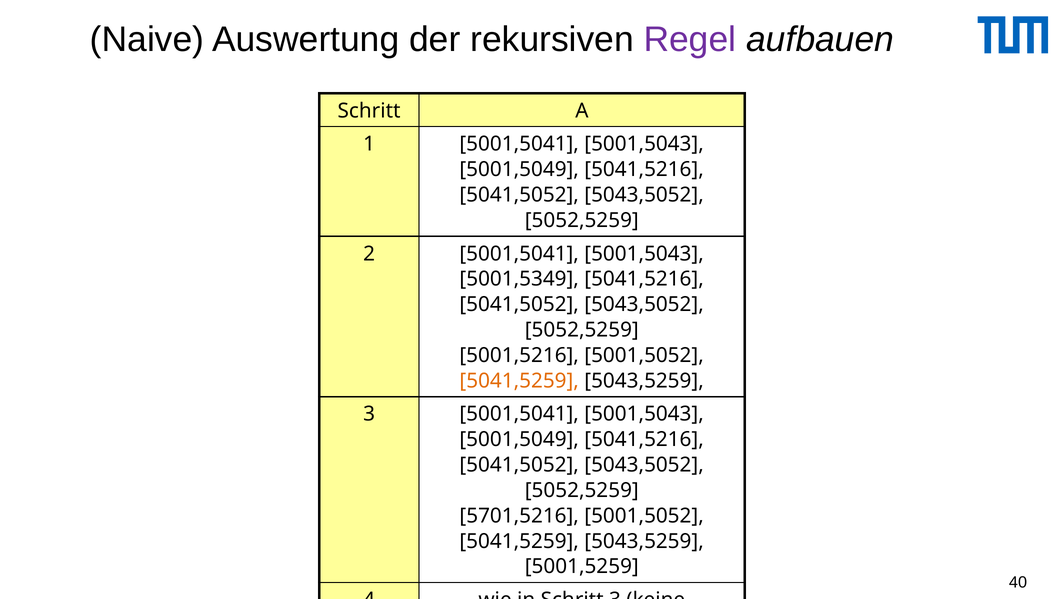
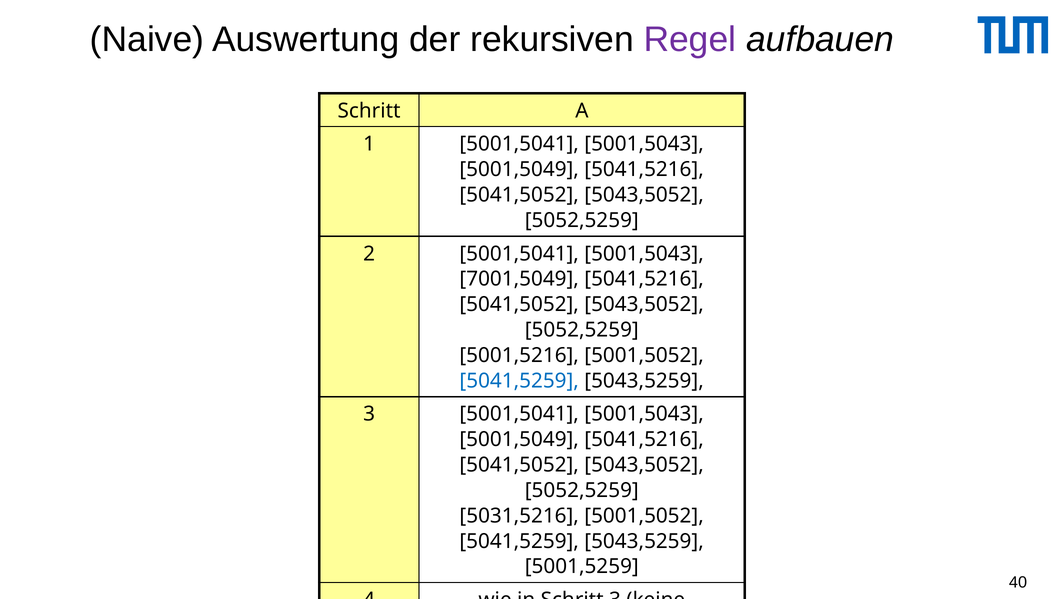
5001,5349: 5001,5349 -> 7001,5049 (519, 279)
5041,5259 colour: orange -> blue (519, 380)
5701,5216: 5701,5216 -> 5031,5216 (519, 515)
